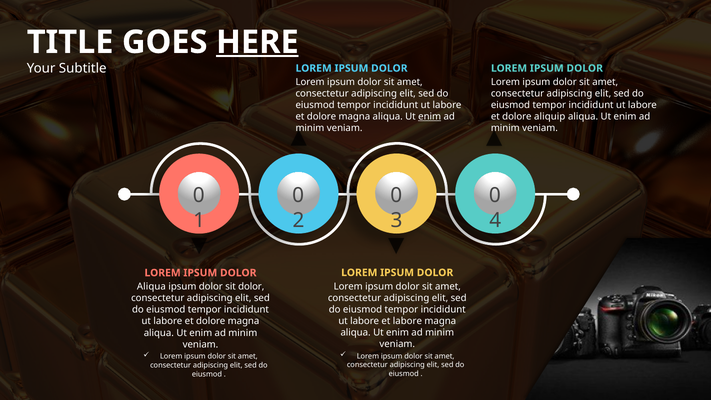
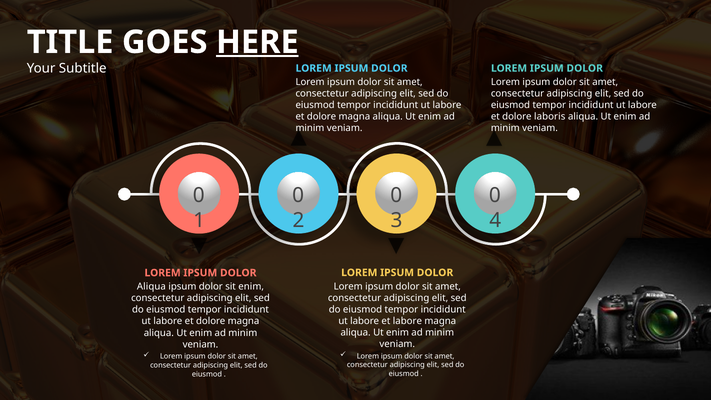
enim underline: present -> none (430, 117)
aliquip: aliquip -> laboris (550, 117)
sit dolor: dolor -> enim (251, 287)
